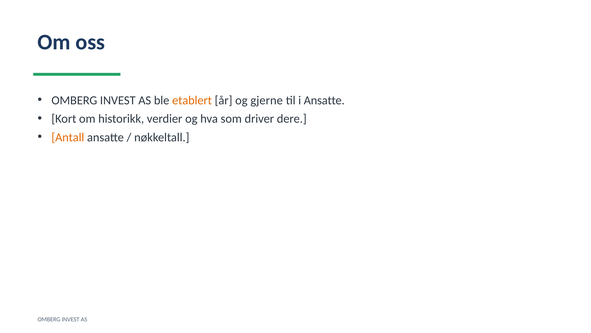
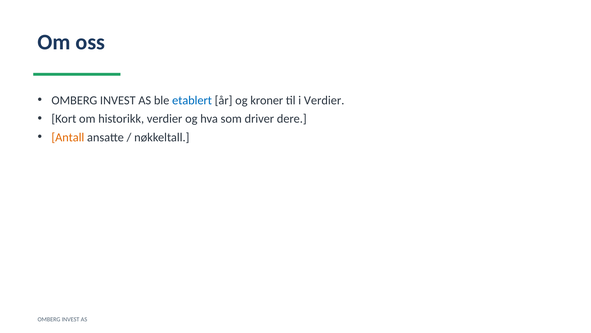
etablert colour: orange -> blue (192, 100)
gjerne: gjerne -> kroner (267, 100)
i Ansatte: Ansatte -> Verdier (324, 100)
